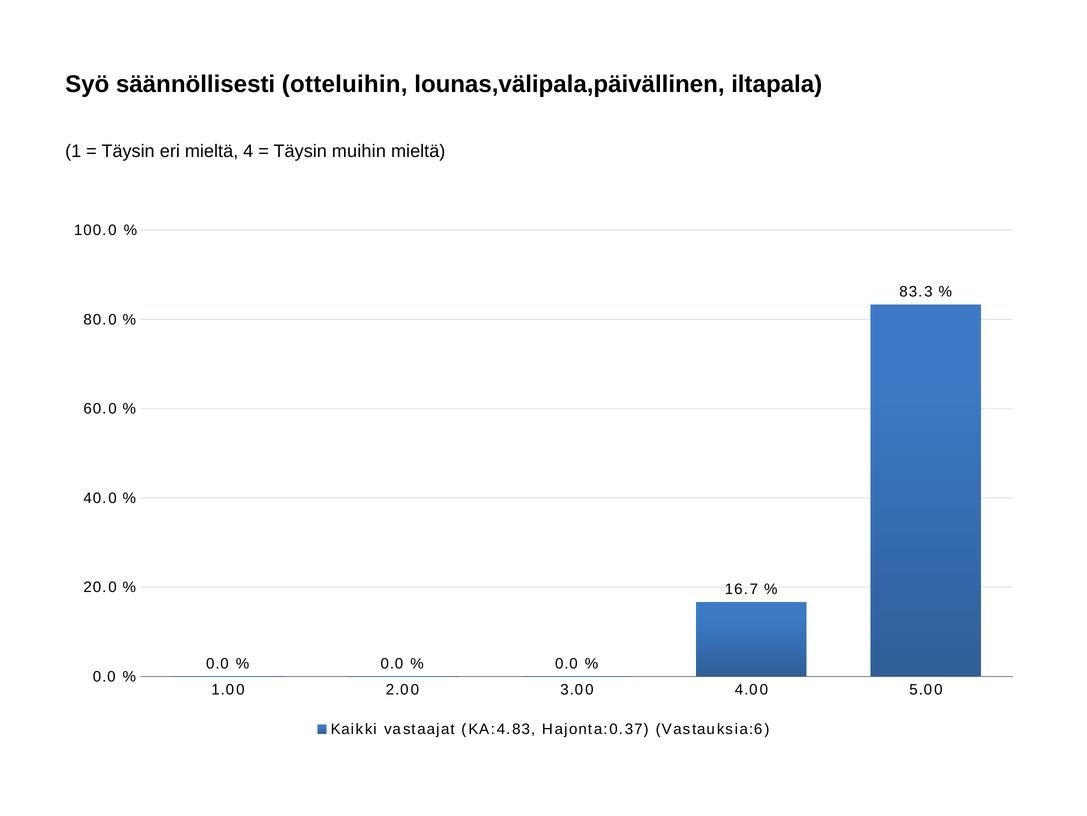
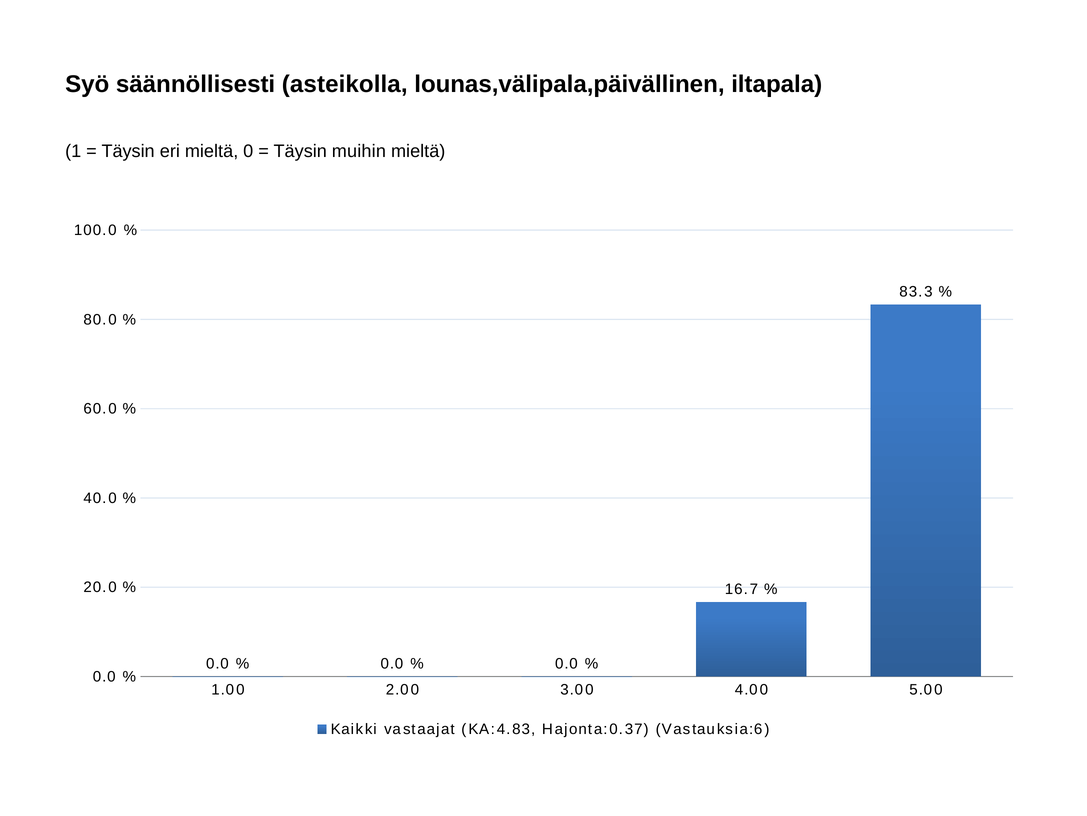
otteluihin: otteluihin -> asteikolla (345, 84)
4: 4 -> 0 (248, 151)
